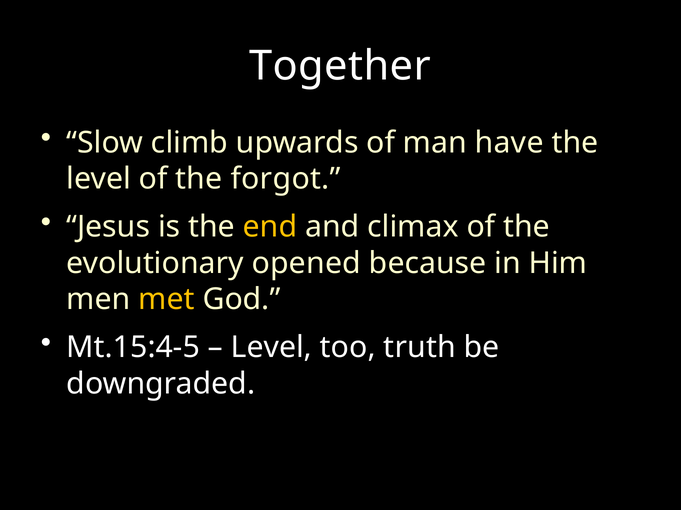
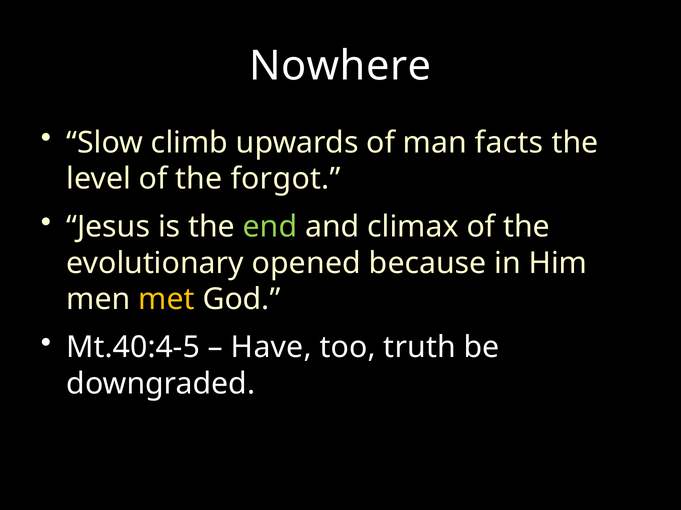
Together: Together -> Nowhere (340, 66)
have: have -> facts (509, 143)
end colour: yellow -> light green (270, 227)
Mt.15:4-5: Mt.15:4-5 -> Mt.40:4-5 (133, 348)
Level: Level -> Have (271, 348)
